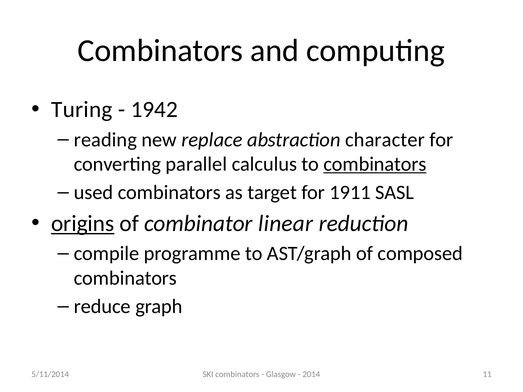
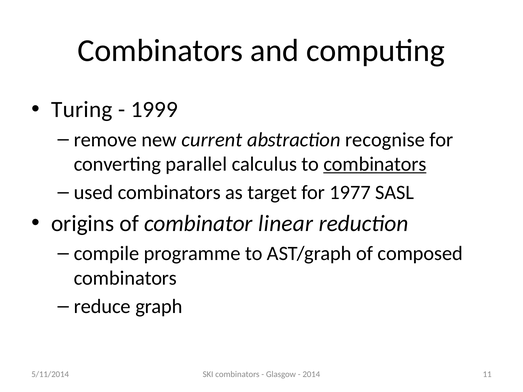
1942: 1942 -> 1999 (154, 110)
reading: reading -> remove (105, 140)
replace: replace -> current (212, 140)
character: character -> recognise (385, 140)
1911: 1911 -> 1977 (350, 193)
origins underline: present -> none (83, 224)
